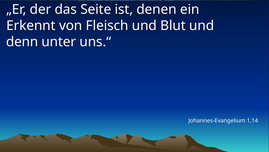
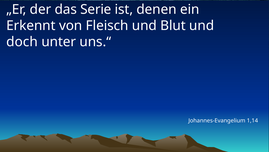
Seite: Seite -> Serie (96, 9)
denn: denn -> doch (22, 42)
